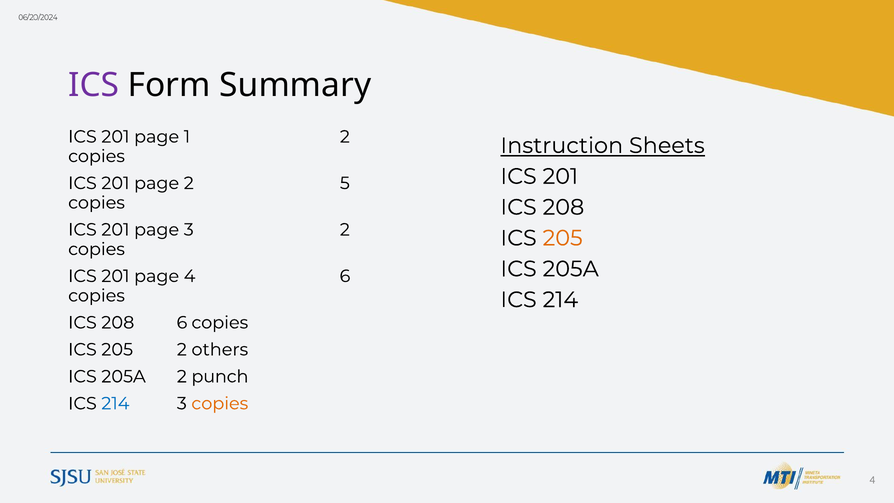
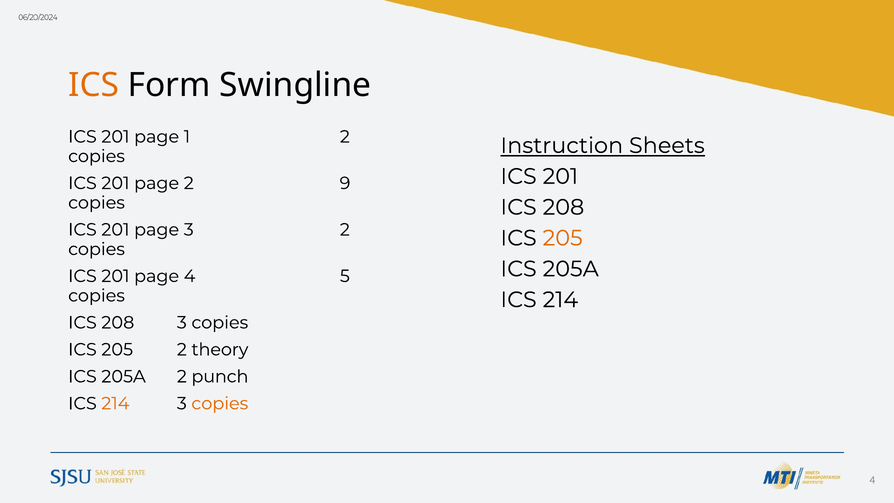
ICS colour: purple -> orange (94, 85)
Summary: Summary -> Swingline (295, 85)
5: 5 -> 9 (345, 183)
4 6: 6 -> 5 (345, 276)
208 6: 6 -> 3 (182, 323)
others: others -> theory (220, 349)
214 colour: blue -> orange (115, 403)
